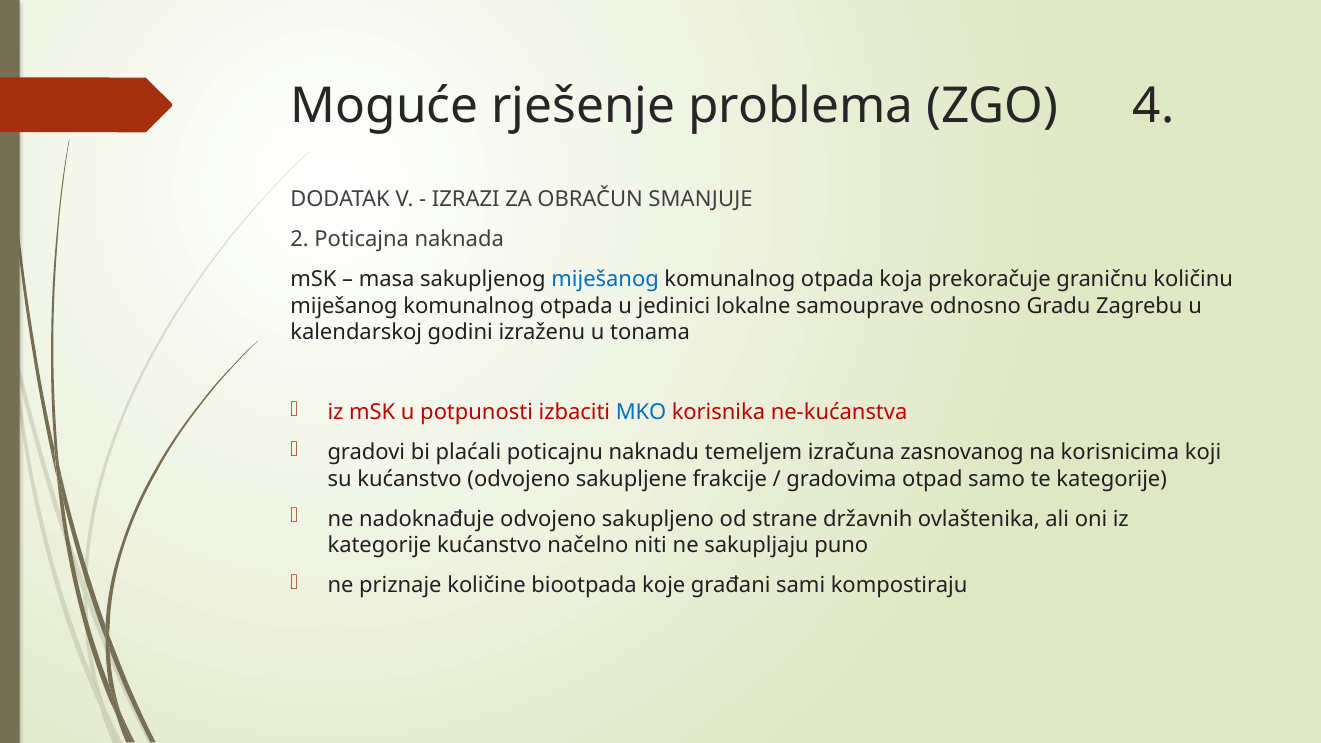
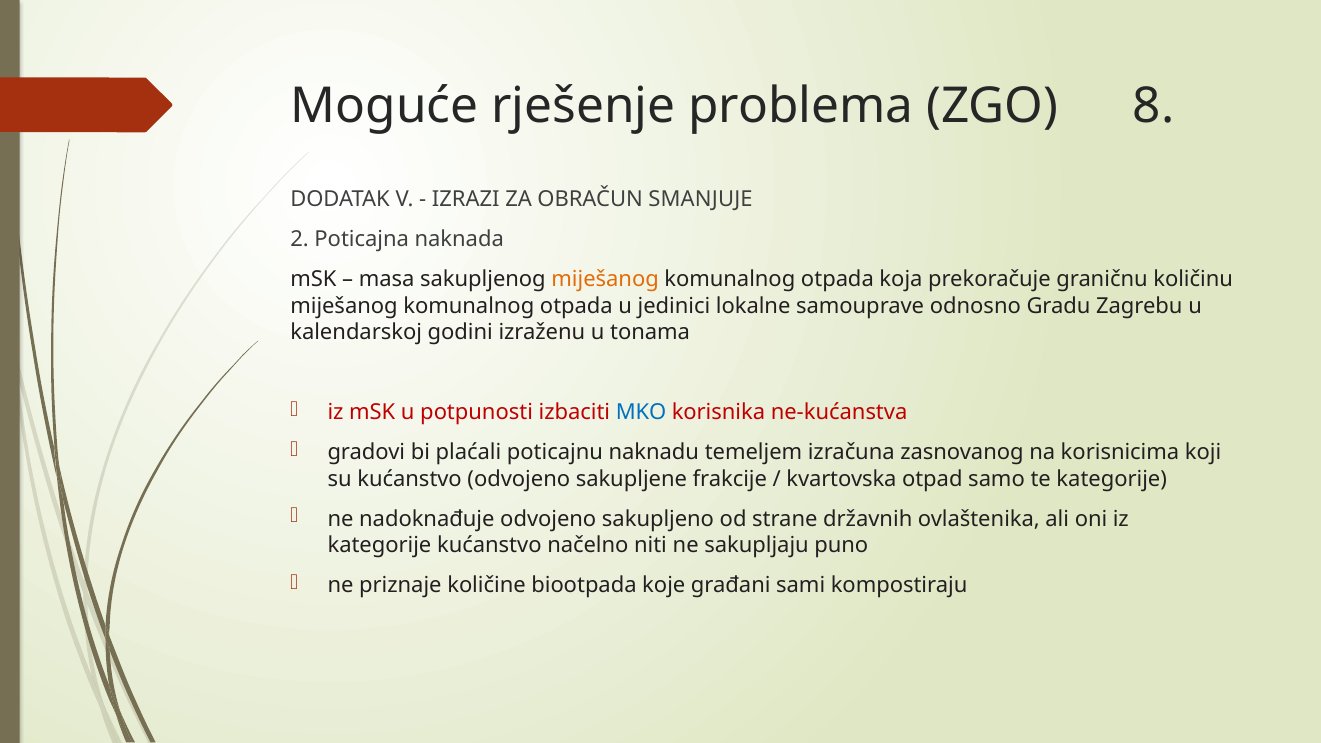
4: 4 -> 8 (1154, 106)
miješanog colour: blue -> orange (605, 279)
gradovima: gradovima -> kvartovska (842, 479)
